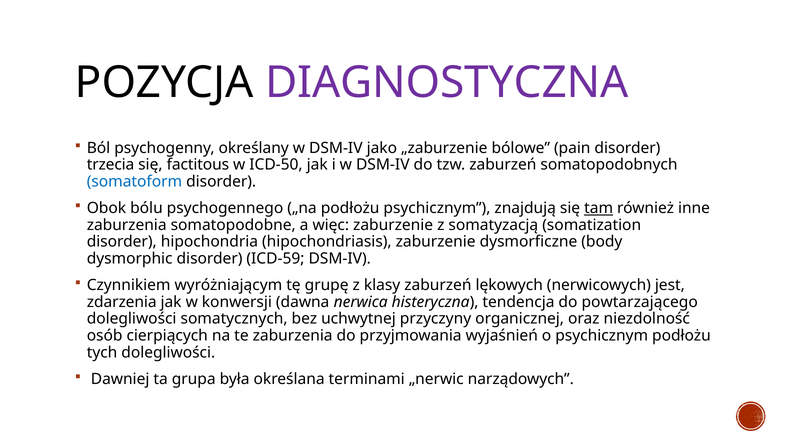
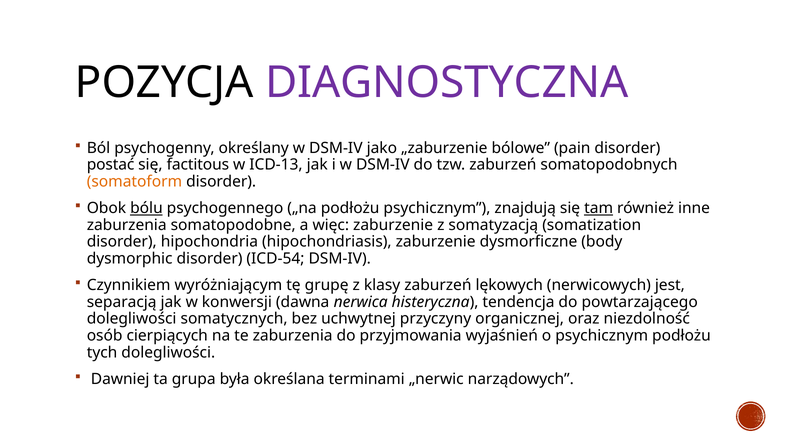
trzecia: trzecia -> postać (111, 165)
ICD-50: ICD-50 -> ICD-13 (276, 165)
somatoform colour: blue -> orange (134, 182)
bólu underline: none -> present (146, 209)
ICD-59: ICD-59 -> ICD-54 (275, 259)
zdarzenia: zdarzenia -> separacją (122, 302)
